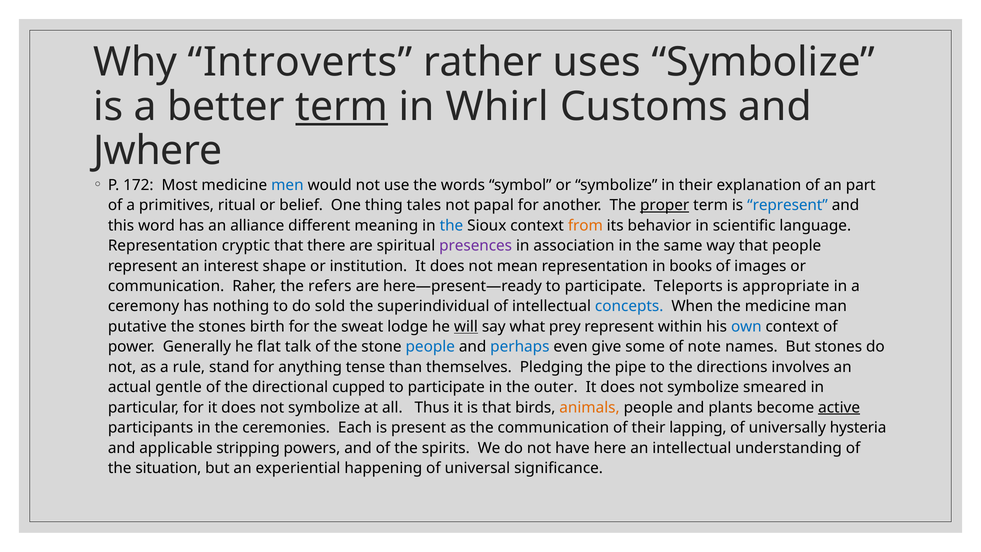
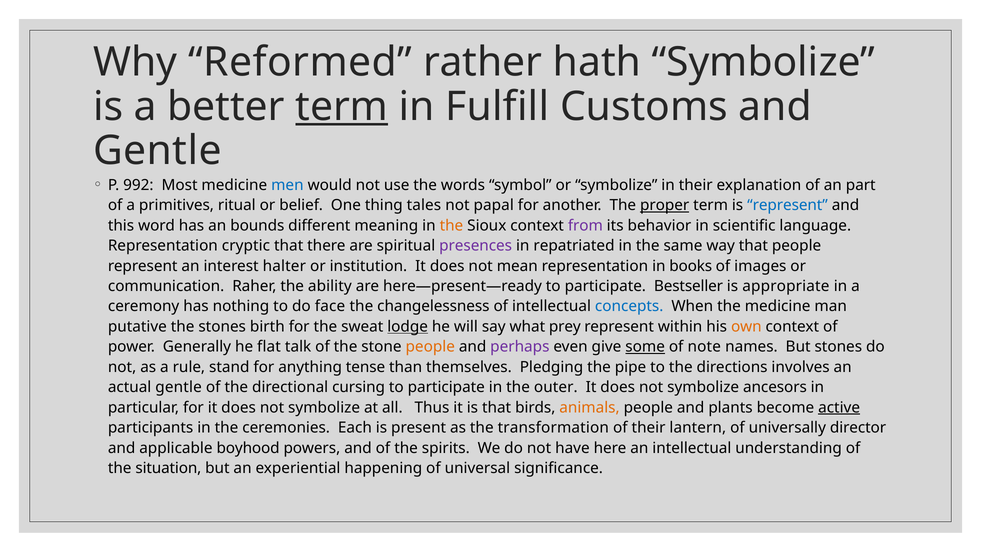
Introverts: Introverts -> Reformed (300, 62)
uses: uses -> hath (597, 62)
Whirl: Whirl -> Fulfill (497, 107)
Jwhere: Jwhere -> Gentle (157, 151)
172: 172 -> 992 (138, 185)
alliance: alliance -> bounds (257, 225)
the colour: blue -> orange (451, 225)
from colour: orange -> purple (585, 225)
association: association -> repatriated (574, 246)
shape: shape -> halter (284, 266)
refers: refers -> ability (330, 286)
Teleports: Teleports -> Bestseller (688, 286)
sold: sold -> face (330, 306)
superindividual: superindividual -> changelessness (433, 306)
lodge underline: none -> present (408, 327)
will underline: present -> none (466, 327)
own colour: blue -> orange (746, 327)
people colour: blue -> orange (430, 347)
perhaps colour: blue -> purple (520, 347)
some underline: none -> present (645, 347)
cupped: cupped -> cursing (359, 387)
smeared: smeared -> ancesors (775, 387)
the communication: communication -> transformation (553, 428)
lapping: lapping -> lantern (698, 428)
hysteria: hysteria -> director (858, 428)
stripping: stripping -> boyhood (248, 448)
